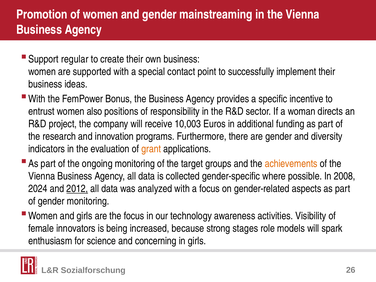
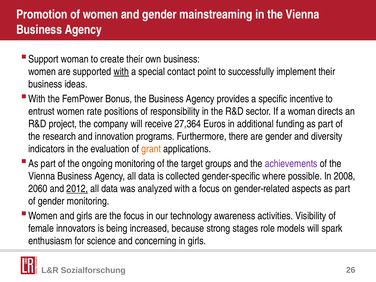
Support regular: regular -> woman (75, 59)
with underline: none -> present (121, 72)
also: also -> rate (94, 111)
10,003: 10,003 -> 27,364 (188, 124)
achievements colour: orange -> purple (291, 164)
2024: 2024 -> 2060 (38, 189)
